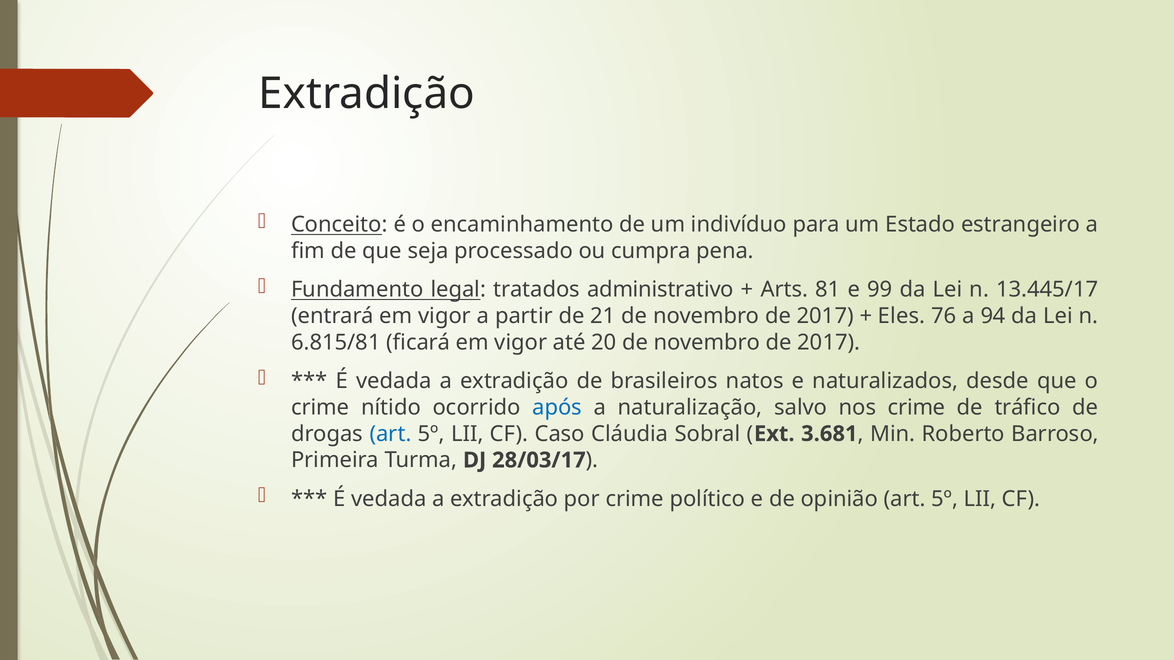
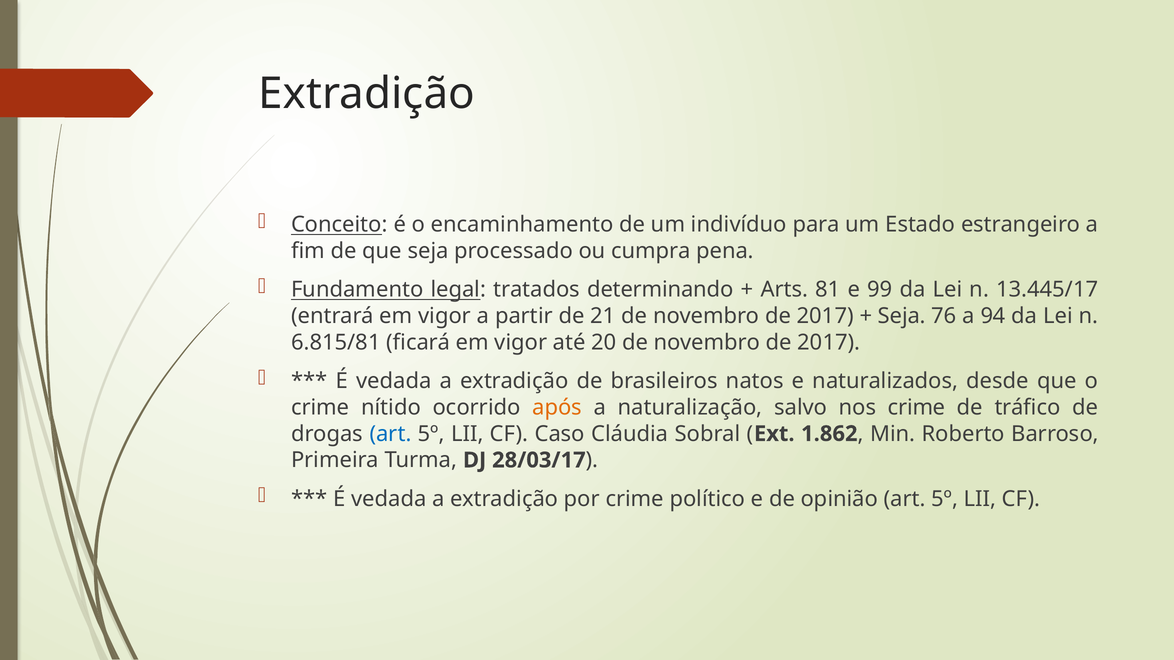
administrativo: administrativo -> determinando (660, 290)
Eles: Eles -> Seja (902, 316)
após colour: blue -> orange (557, 408)
3.681: 3.681 -> 1.862 (829, 434)
